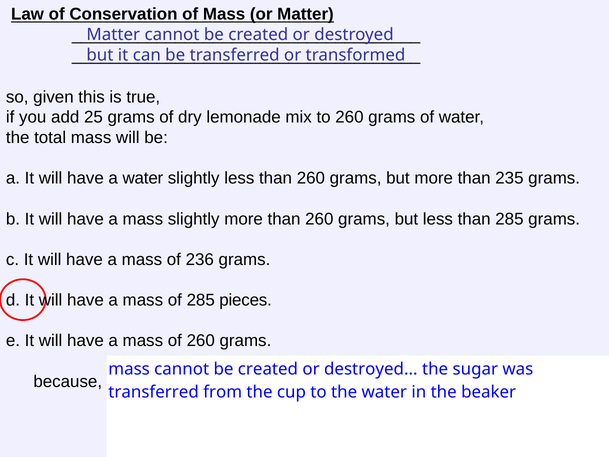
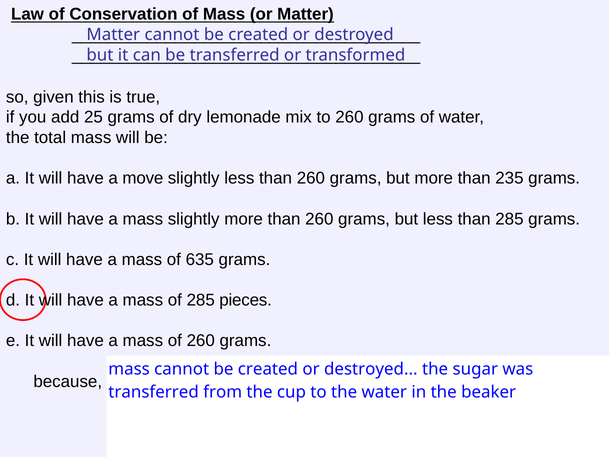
a water: water -> move (143, 178)
236: 236 -> 635 (200, 259)
